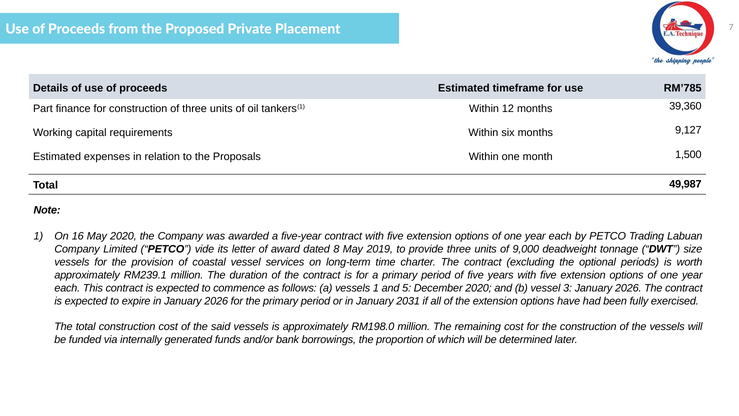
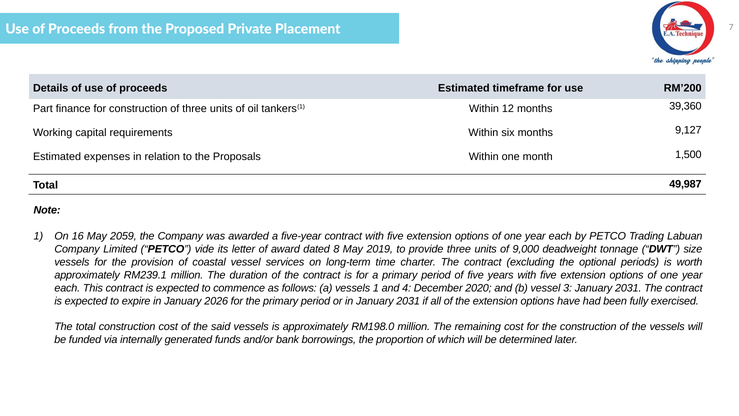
RM’785: RM’785 -> RM’200 (683, 88)
May 2020: 2020 -> 2059 (123, 236)
5: 5 -> 4 (407, 288)
3 January 2026: 2026 -> 2031 (628, 288)
